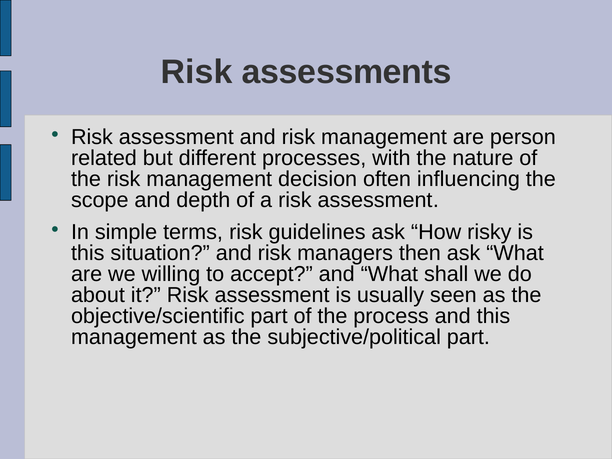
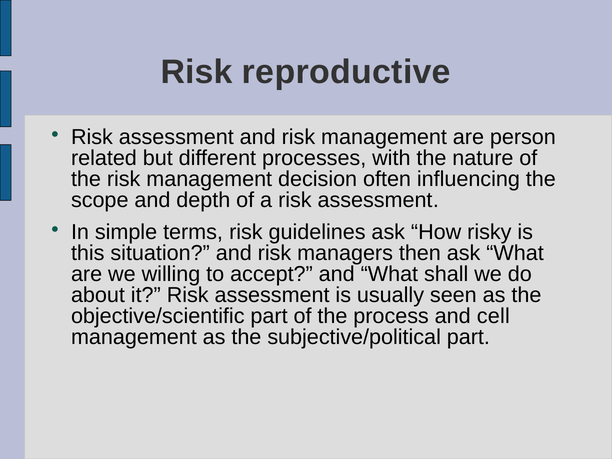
assessments: assessments -> reproductive (346, 72)
and this: this -> cell (493, 316)
